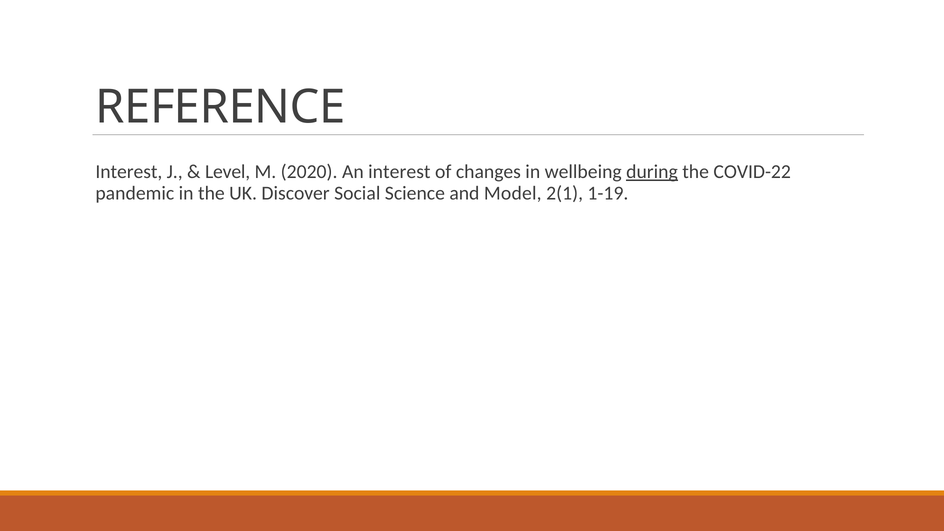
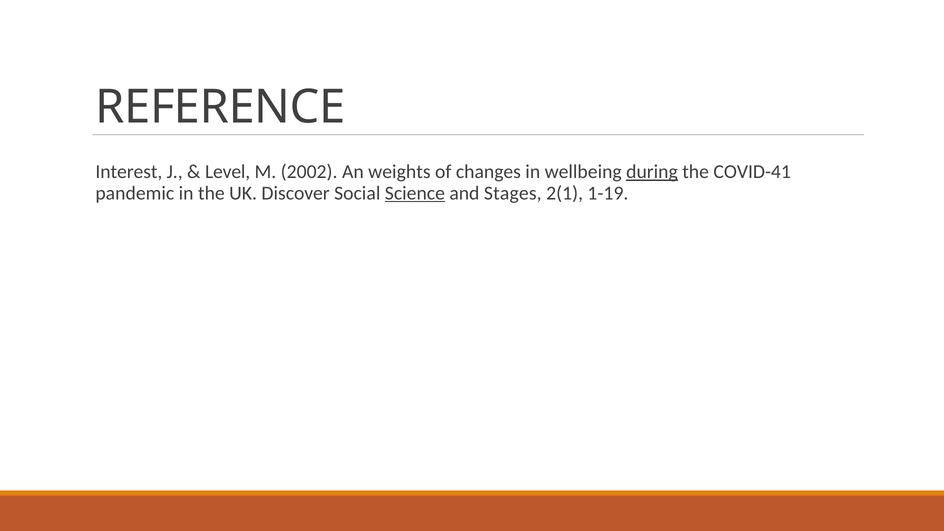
2020: 2020 -> 2002 (309, 172)
An interest: interest -> weights (399, 172)
COVID-22: COVID-22 -> COVID-41 (752, 172)
Science underline: none -> present (415, 193)
Model: Model -> Stages (513, 193)
